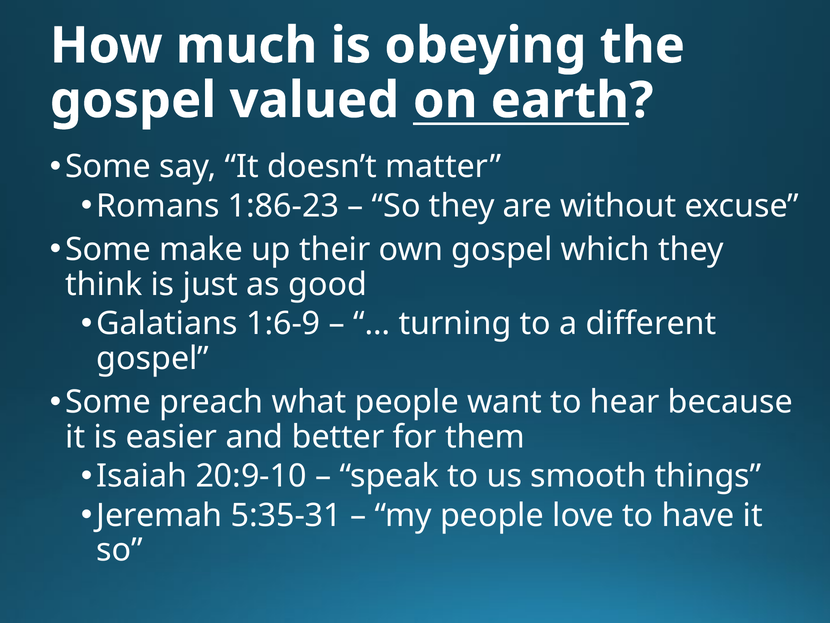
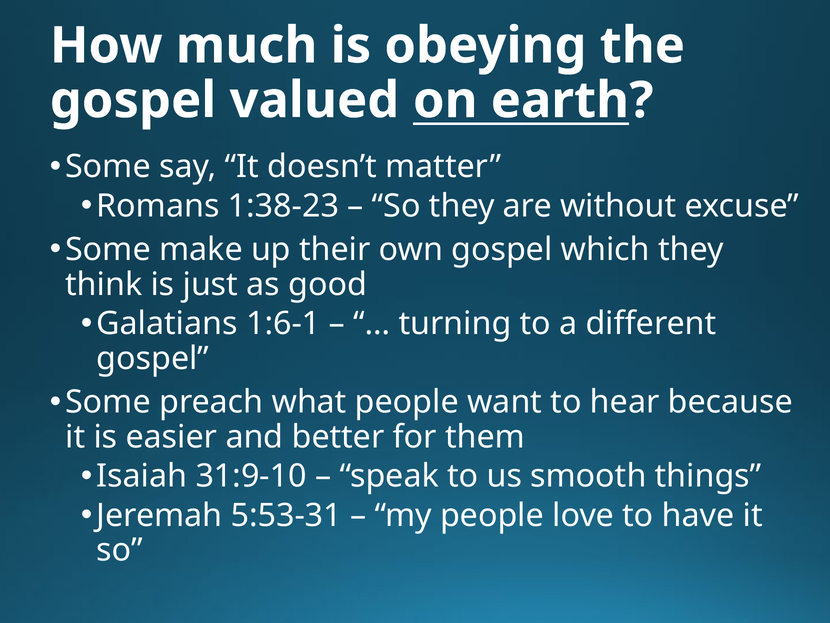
1:86-23: 1:86-23 -> 1:38-23 (284, 206)
1:6-9: 1:6-9 -> 1:6-1 (283, 323)
20:9-10: 20:9-10 -> 31:9-10 (251, 476)
5:35-31: 5:35-31 -> 5:53-31 (286, 515)
